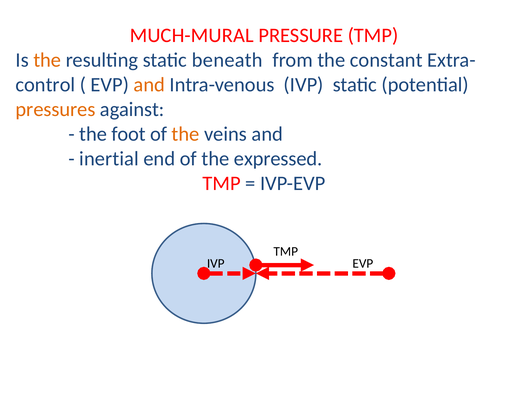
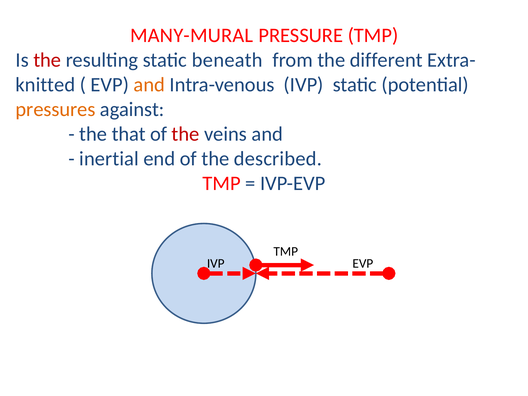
MUCH-MURAL: MUCH-MURAL -> MANY-MURAL (192, 36)
the colour: orange -> red (47, 60)
constant: constant -> different (386, 60)
control: control -> knitted (45, 85)
foot: foot -> that (129, 134)
the colour: orange -> red (186, 134)
expressed: expressed -> described (278, 159)
